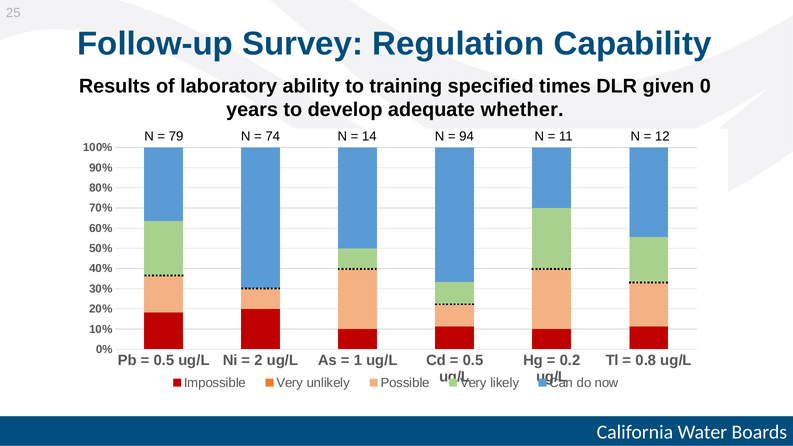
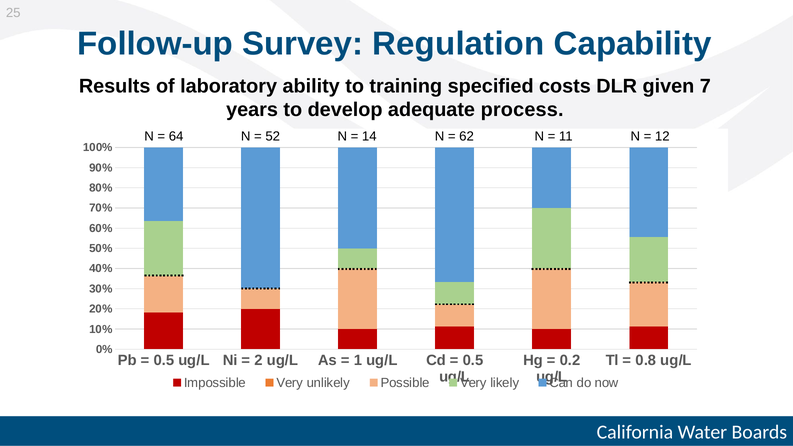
times: times -> costs (565, 86)
0: 0 -> 7 (705, 86)
whether: whether -> process (522, 110)
79: 79 -> 64 (176, 136)
74: 74 -> 52 (273, 136)
94: 94 -> 62 (467, 136)
